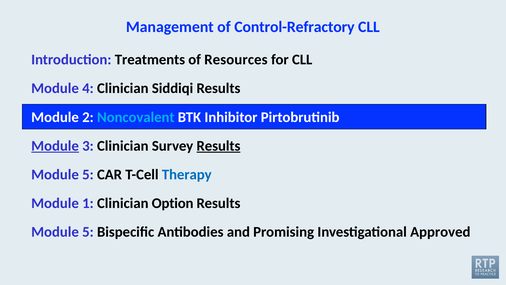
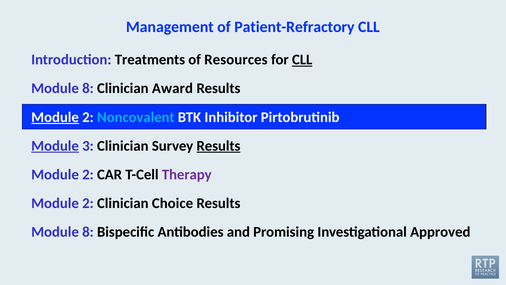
Control-Refractory: Control-Refractory -> Patient-Refractory (294, 27)
CLL underline: none -> present (302, 60)
4: 4 -> 8 (88, 88)
Siddiqi: Siddiqi -> Award (172, 88)
Module underline: none -> present (55, 117)
5: 5 -> 2 (88, 174)
Therapy colour: blue -> purple (187, 174)
1: 1 -> 2 (88, 203)
Option: Option -> Choice (172, 203)
5: 5 -> 8 (88, 232)
